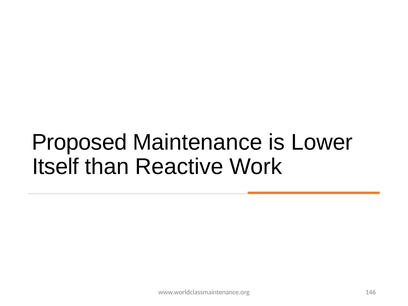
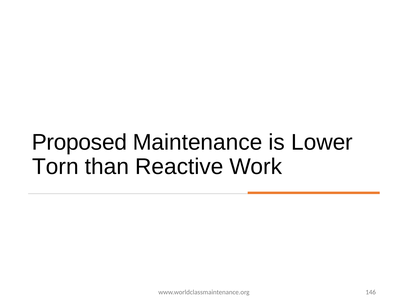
Itself: Itself -> Torn (55, 167)
